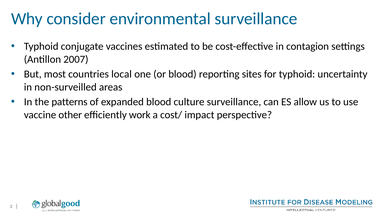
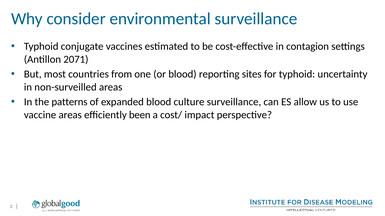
2007: 2007 -> 2071 (76, 59)
local: local -> from (122, 74)
vaccine other: other -> areas (70, 115)
work: work -> been (140, 115)
